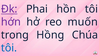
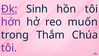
Phai: Phai -> Sinh (37, 9)
Hồng: Hồng -> Thắm (50, 35)
tôi colour: blue -> purple (9, 48)
